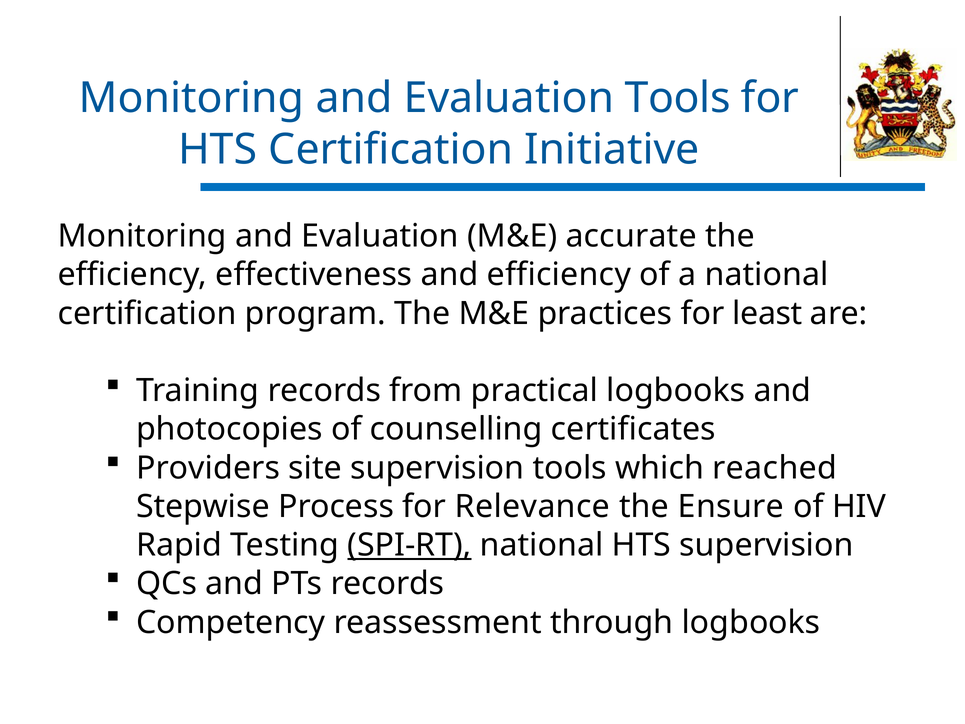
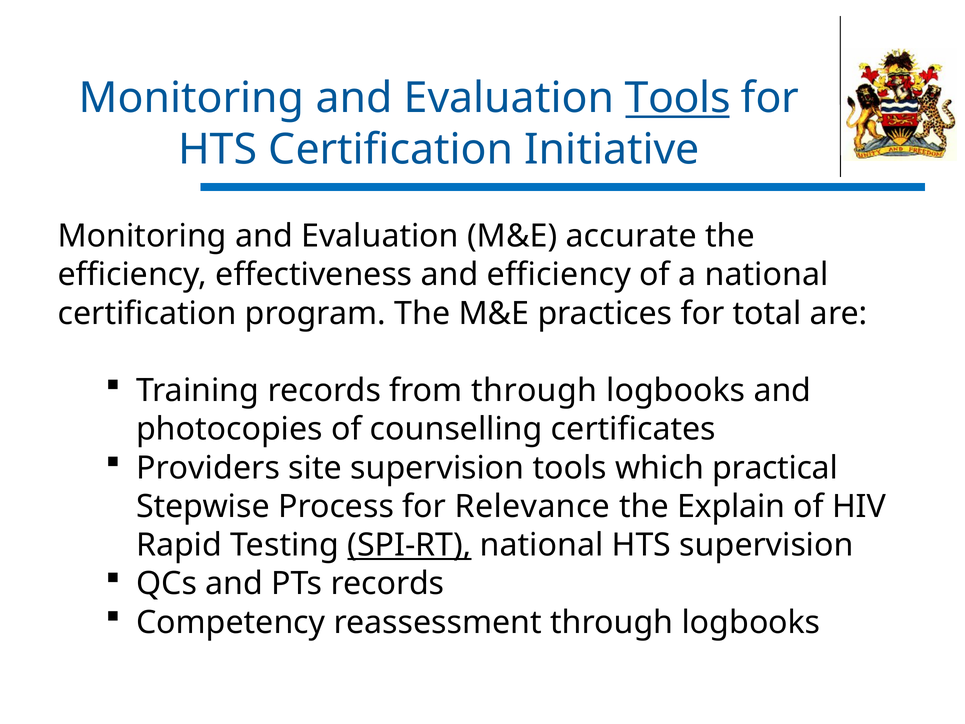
Tools underline: none -> present (678, 98)
least: least -> total (767, 313)
from practical: practical -> through (534, 391)
reached: reached -> practical (775, 468)
Ensure: Ensure -> Explain (731, 506)
